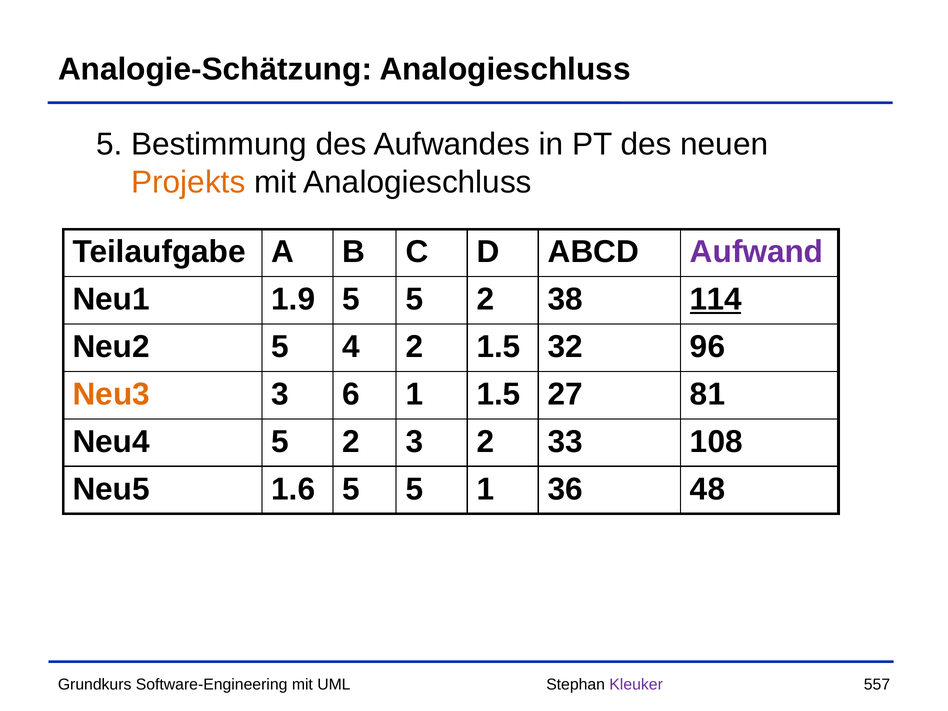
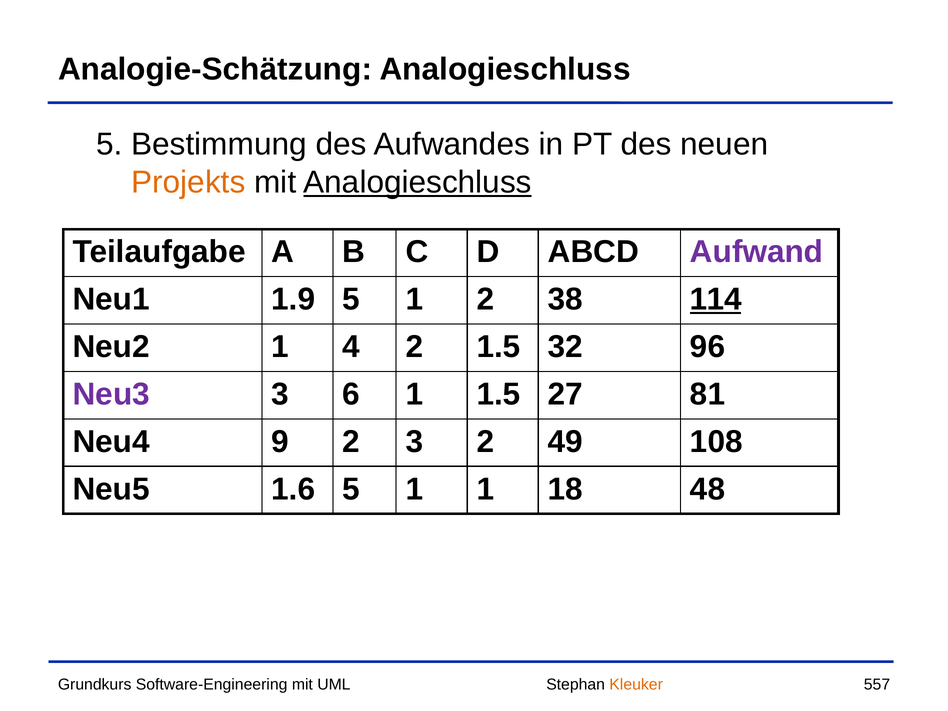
Analogieschluss underline: none -> present (417, 182)
1.9 5 5: 5 -> 1 (414, 299)
Neu2 5: 5 -> 1 (280, 347)
Neu3 colour: orange -> purple (111, 394)
Neu4 5: 5 -> 9 (280, 442)
33: 33 -> 49 (565, 442)
1.6 5 5: 5 -> 1 (414, 489)
36: 36 -> 18 (565, 489)
Kleuker colour: purple -> orange (636, 684)
